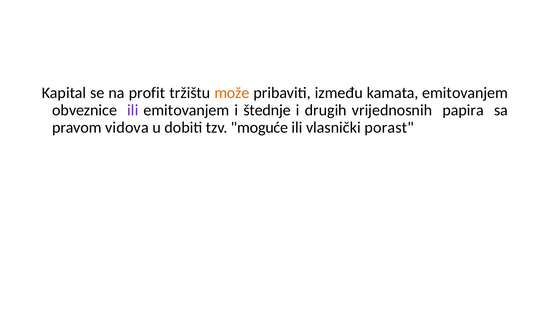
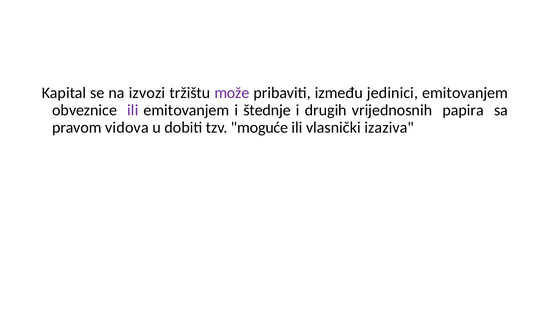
profit: profit -> izvozi (147, 93)
može colour: orange -> purple (232, 93)
kamata: kamata -> jedinici (393, 93)
porast: porast -> izaziva (389, 128)
